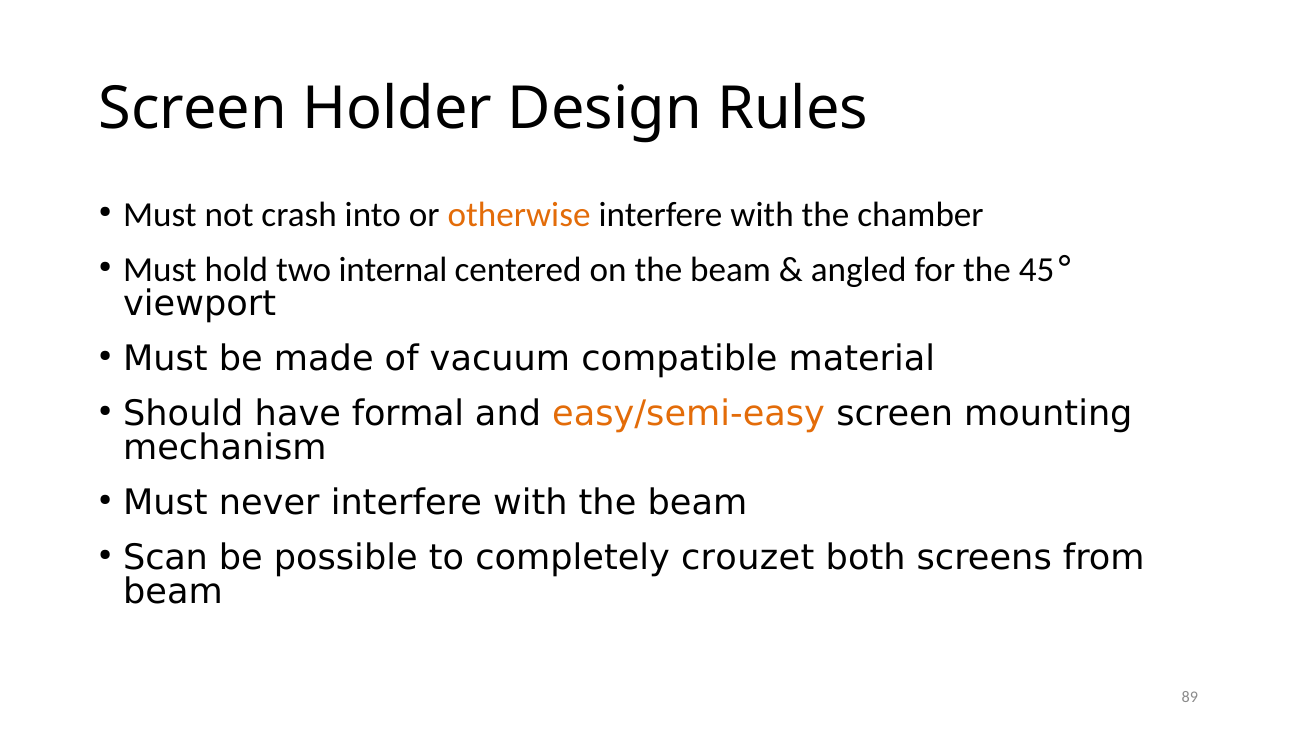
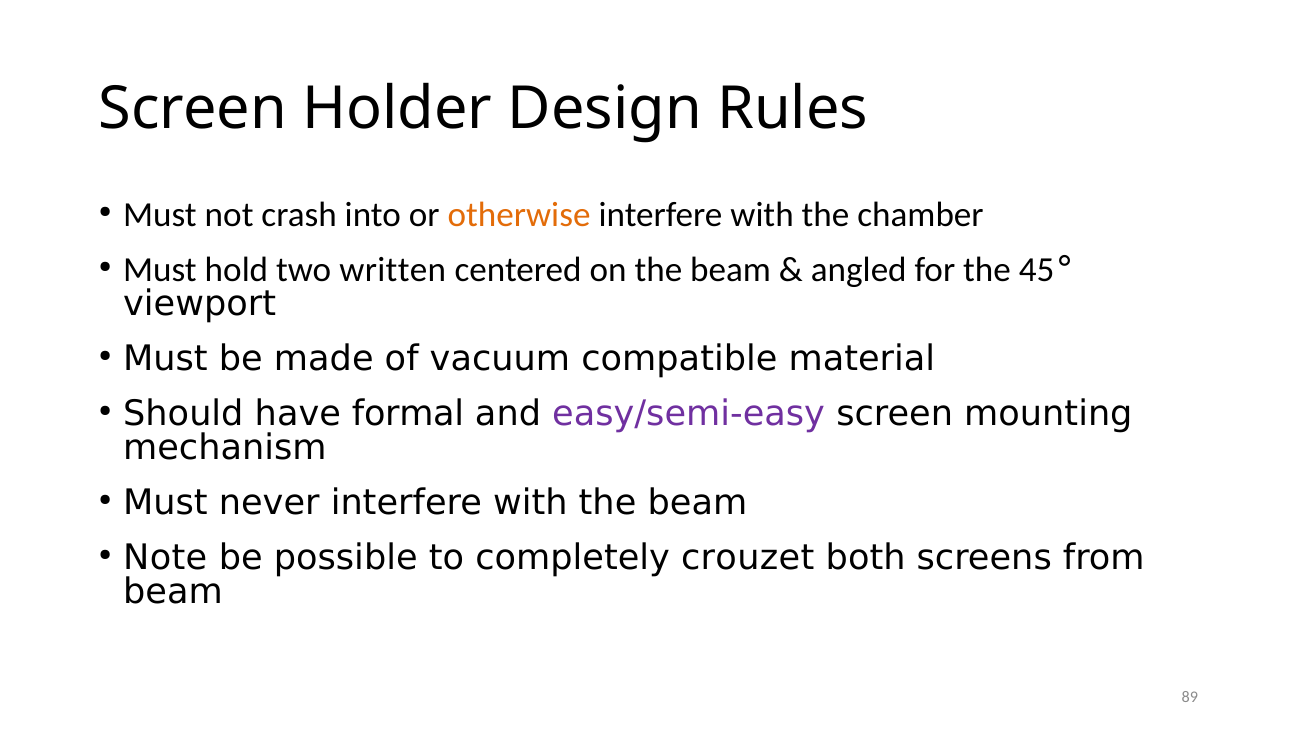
internal: internal -> written (393, 270)
easy/semi-easy colour: orange -> purple (689, 414)
Scan: Scan -> Note (165, 558)
